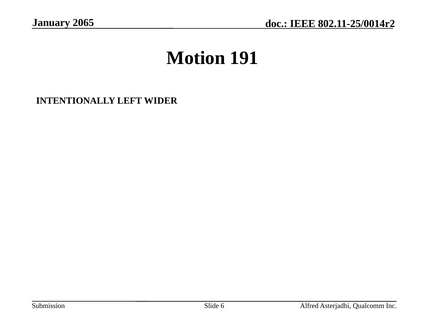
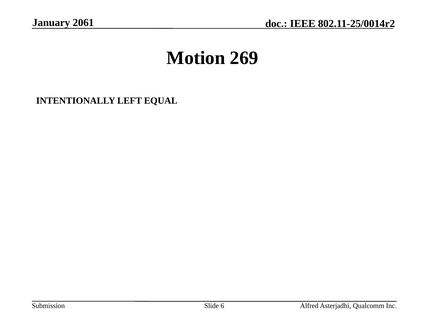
2065: 2065 -> 2061 (83, 23)
191: 191 -> 269 (244, 58)
WIDER: WIDER -> EQUAL (161, 101)
